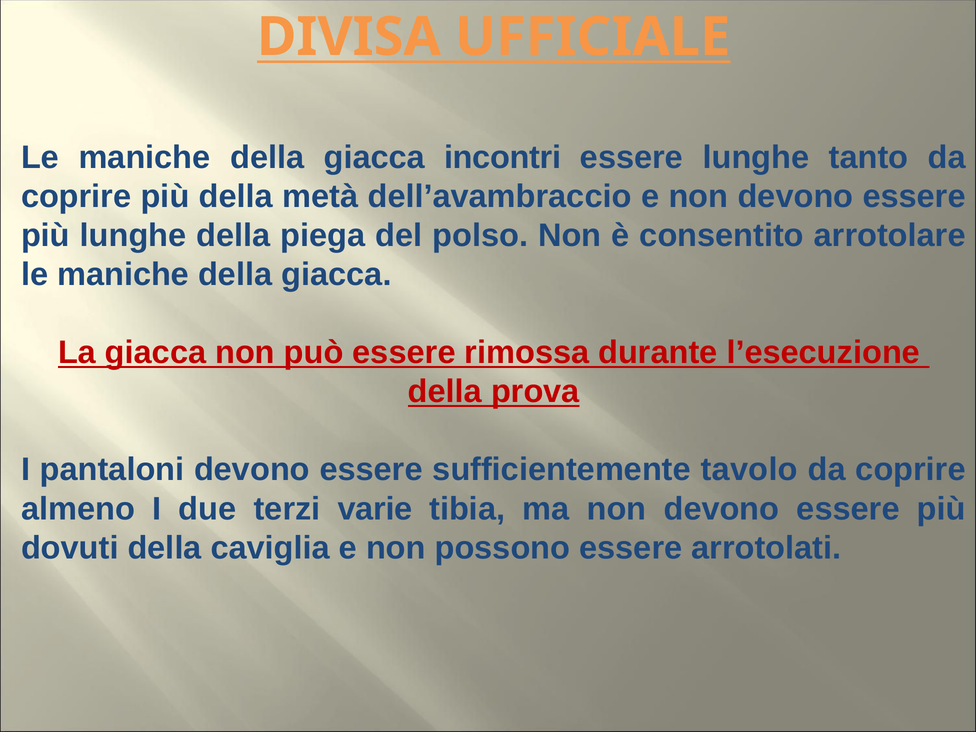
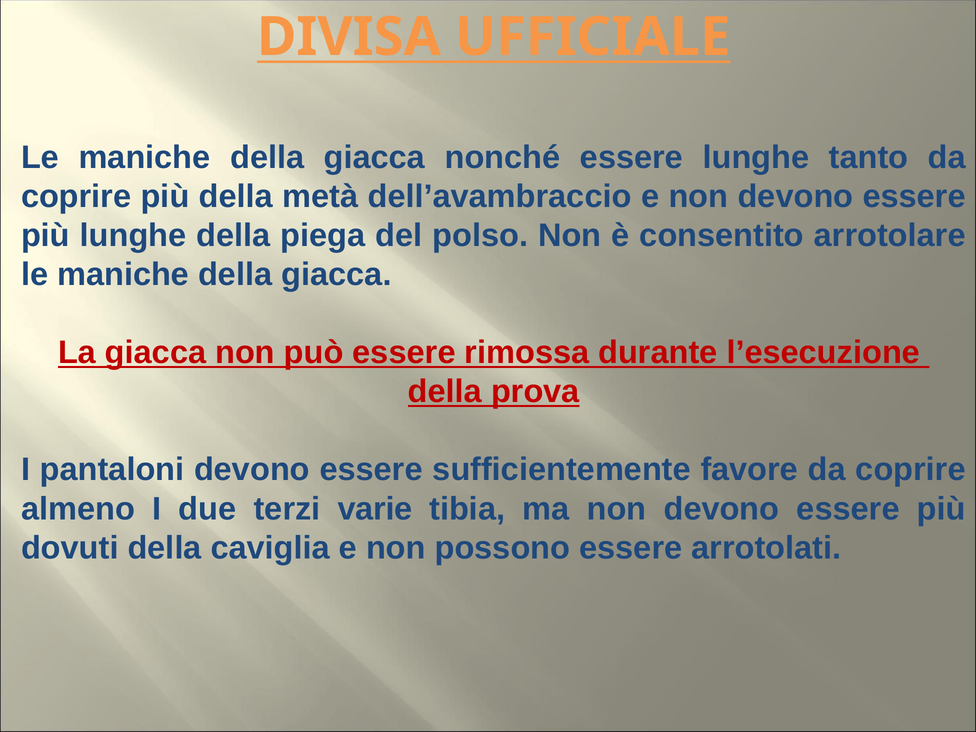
incontri: incontri -> nonché (503, 157)
tavolo: tavolo -> favore (749, 470)
